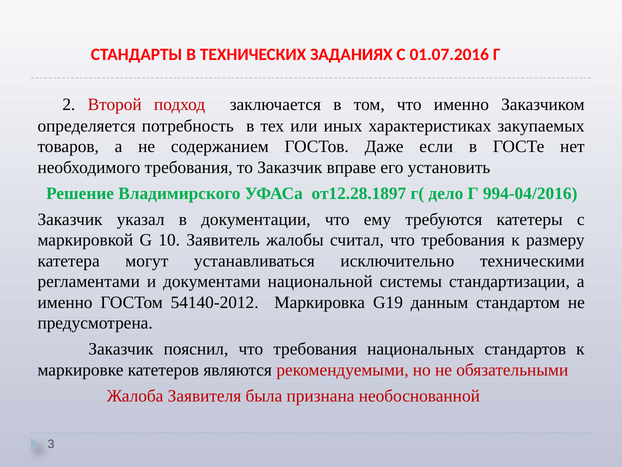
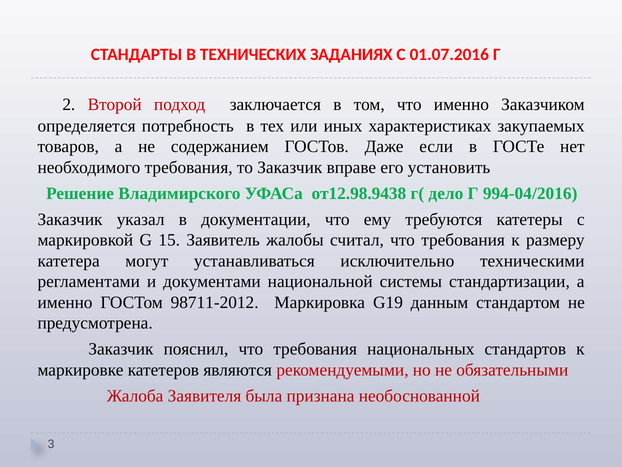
от12.28.1897: от12.28.1897 -> от12.98.9438 (359, 193)
10: 10 -> 15 (169, 240)
54140-2012: 54140-2012 -> 98711-2012 (215, 302)
